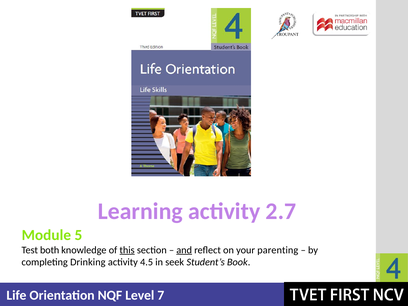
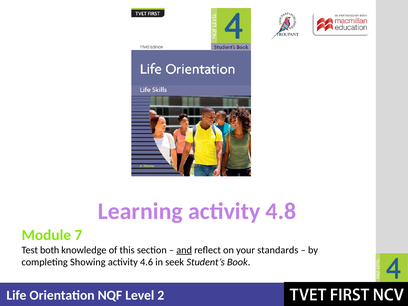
2.7: 2.7 -> 4.8 (281, 211)
5: 5 -> 7 (78, 235)
this underline: present -> none (127, 250)
parenting: parenting -> standards (278, 250)
Drinking: Drinking -> Showing (88, 262)
4.5: 4.5 -> 4.6 (147, 262)
7: 7 -> 2 (161, 295)
